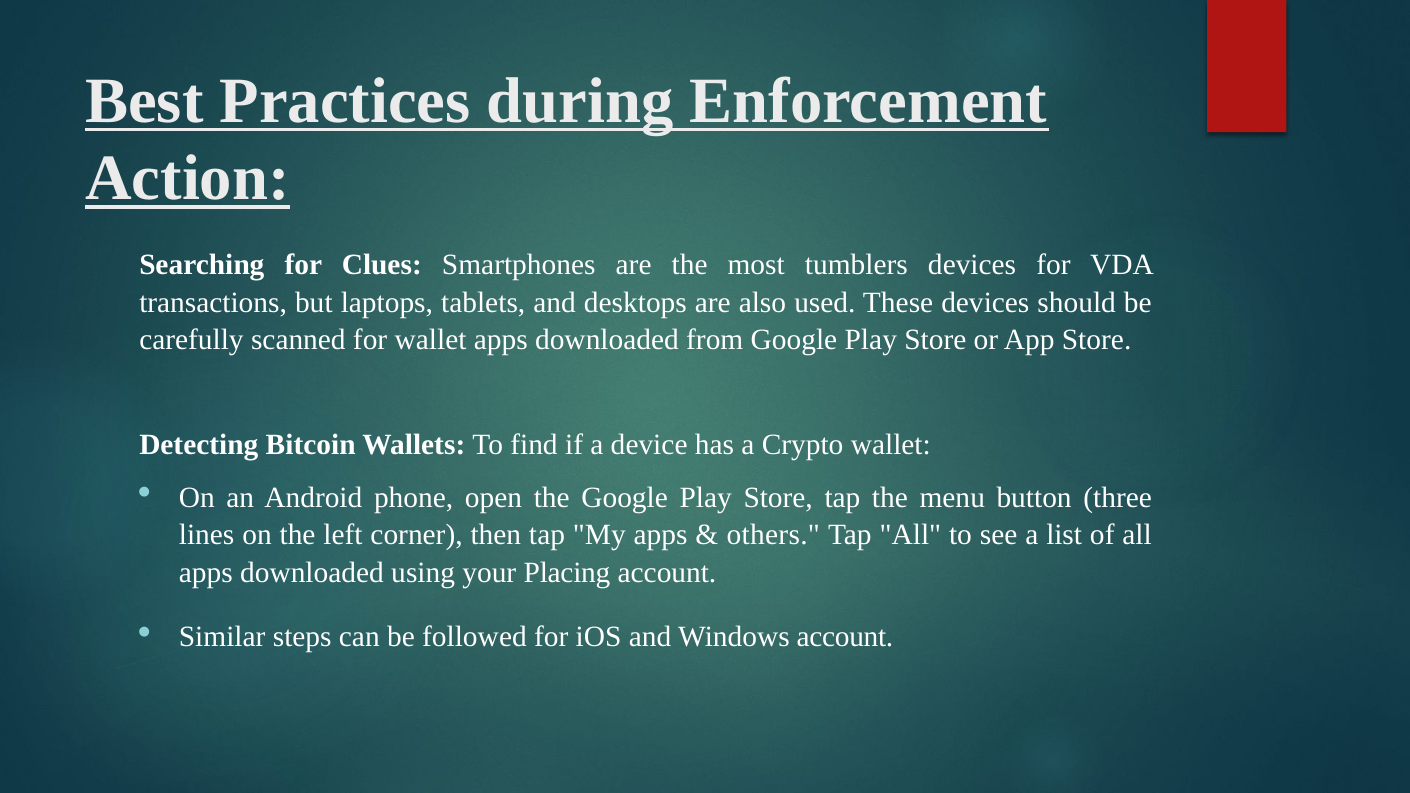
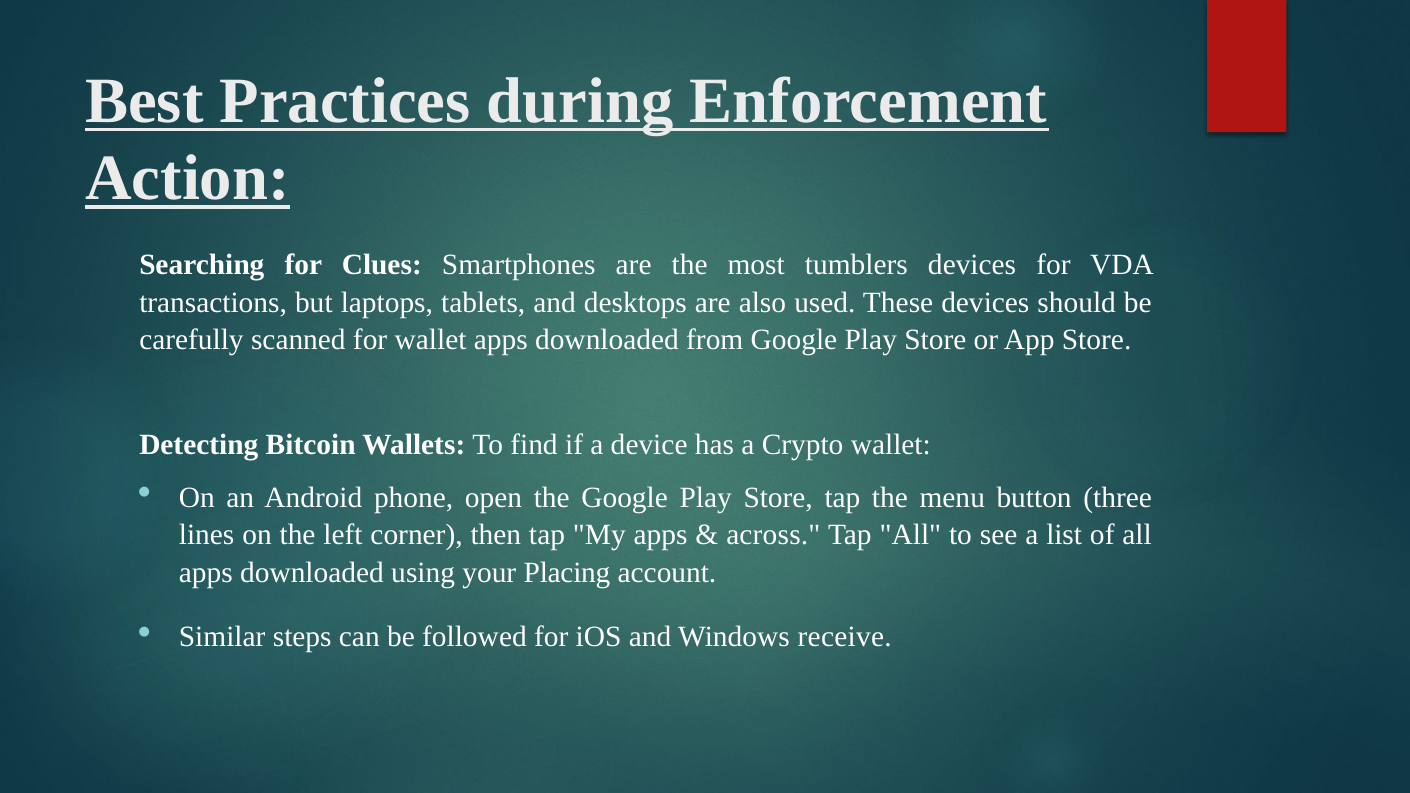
others: others -> across (773, 535)
Windows account: account -> receive (845, 637)
